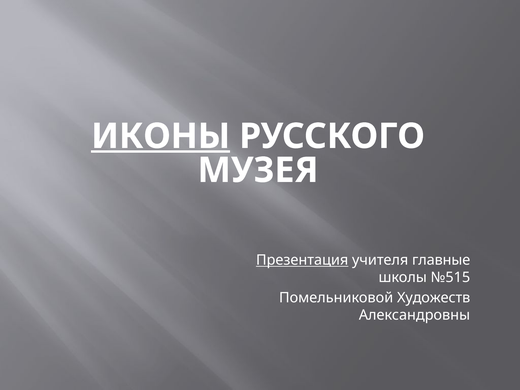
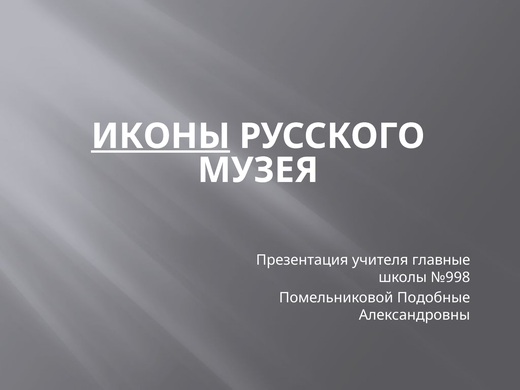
Презентация underline: present -> none (302, 260)
№515: №515 -> №998 (450, 277)
Художеств: Художеств -> Подобные (434, 298)
